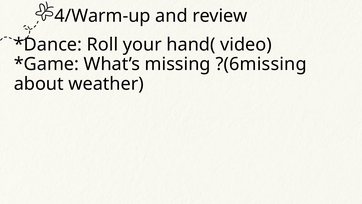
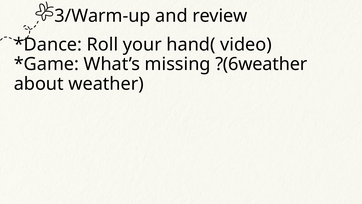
4/Warm-up: 4/Warm-up -> 3/Warm-up (102, 16)
?(6missing: ?(6missing -> ?(6weather (261, 64)
